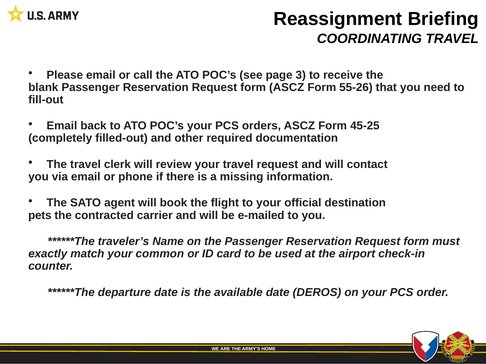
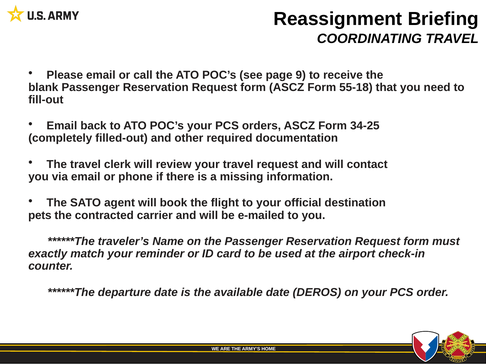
3: 3 -> 9 (301, 75)
55-26: 55-26 -> 55-18 (356, 87)
45-25: 45-25 -> 34-25 (365, 126)
common: common -> reminder (160, 254)
